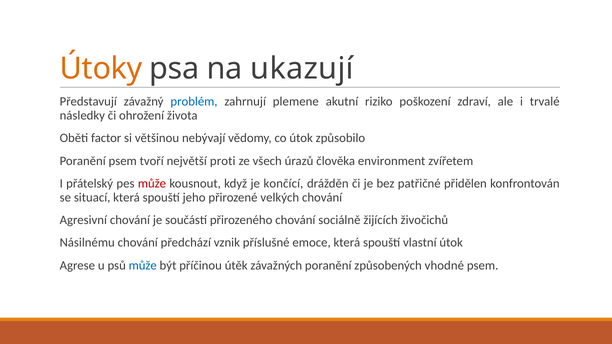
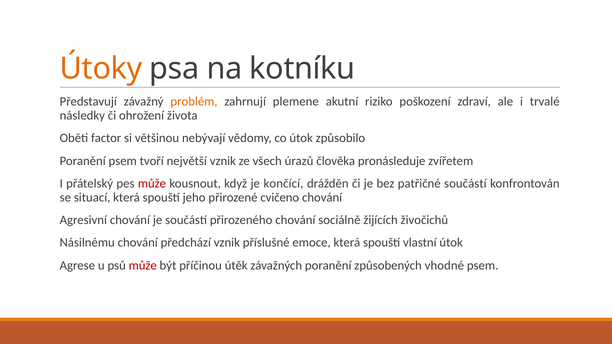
ukazují: ukazují -> kotníku (302, 69)
problém colour: blue -> orange (194, 102)
největší proti: proti -> vznik (223, 161)
environment: environment -> pronásleduje (392, 161)
patřičné přidělen: přidělen -> součástí (465, 184)
velkých: velkých -> cvičeno (280, 197)
může colour: blue -> red (143, 266)
